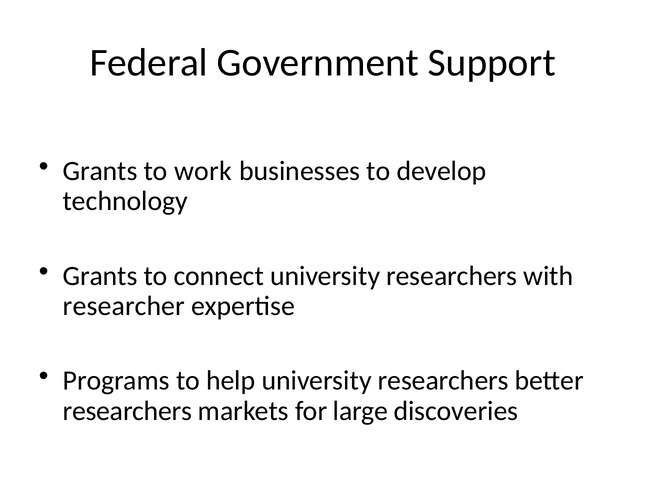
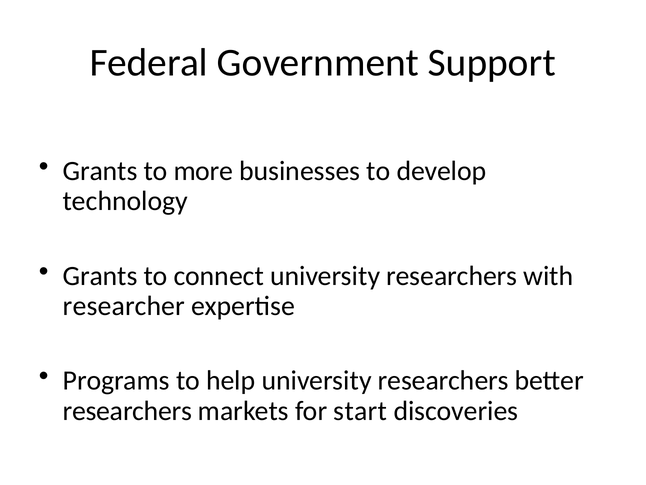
work: work -> more (203, 171)
large: large -> start (360, 410)
